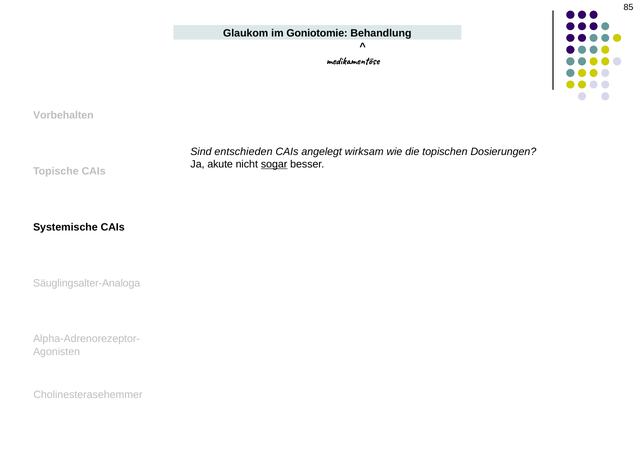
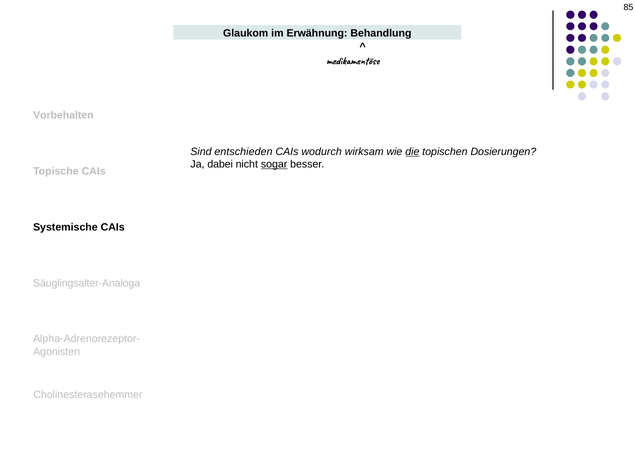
Goniotomie: Goniotomie -> Erwähnung (317, 33)
angelegt: angelegt -> wodurch (322, 152)
die underline: none -> present (412, 152)
akute: akute -> dabei (220, 164)
